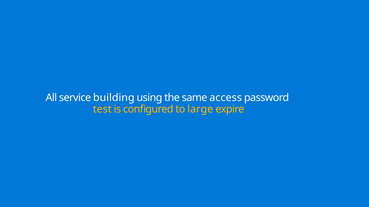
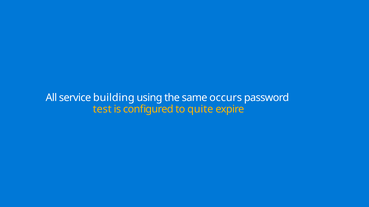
access: access -> occurs (226, 98)
large: large -> quite (200, 109)
